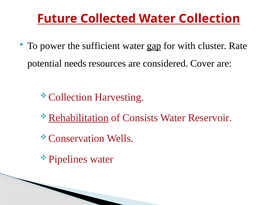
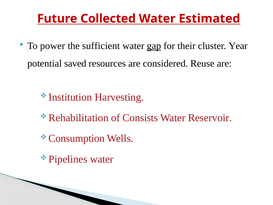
Water Collection: Collection -> Estimated (209, 19)
with: with -> their (187, 46)
Rate: Rate -> Year (238, 46)
needs: needs -> saved (75, 63)
Cover: Cover -> Reuse (202, 63)
Collection: Collection -> Institution (70, 97)
Rehabilitation underline: present -> none (79, 118)
Conservation: Conservation -> Consumption (77, 138)
